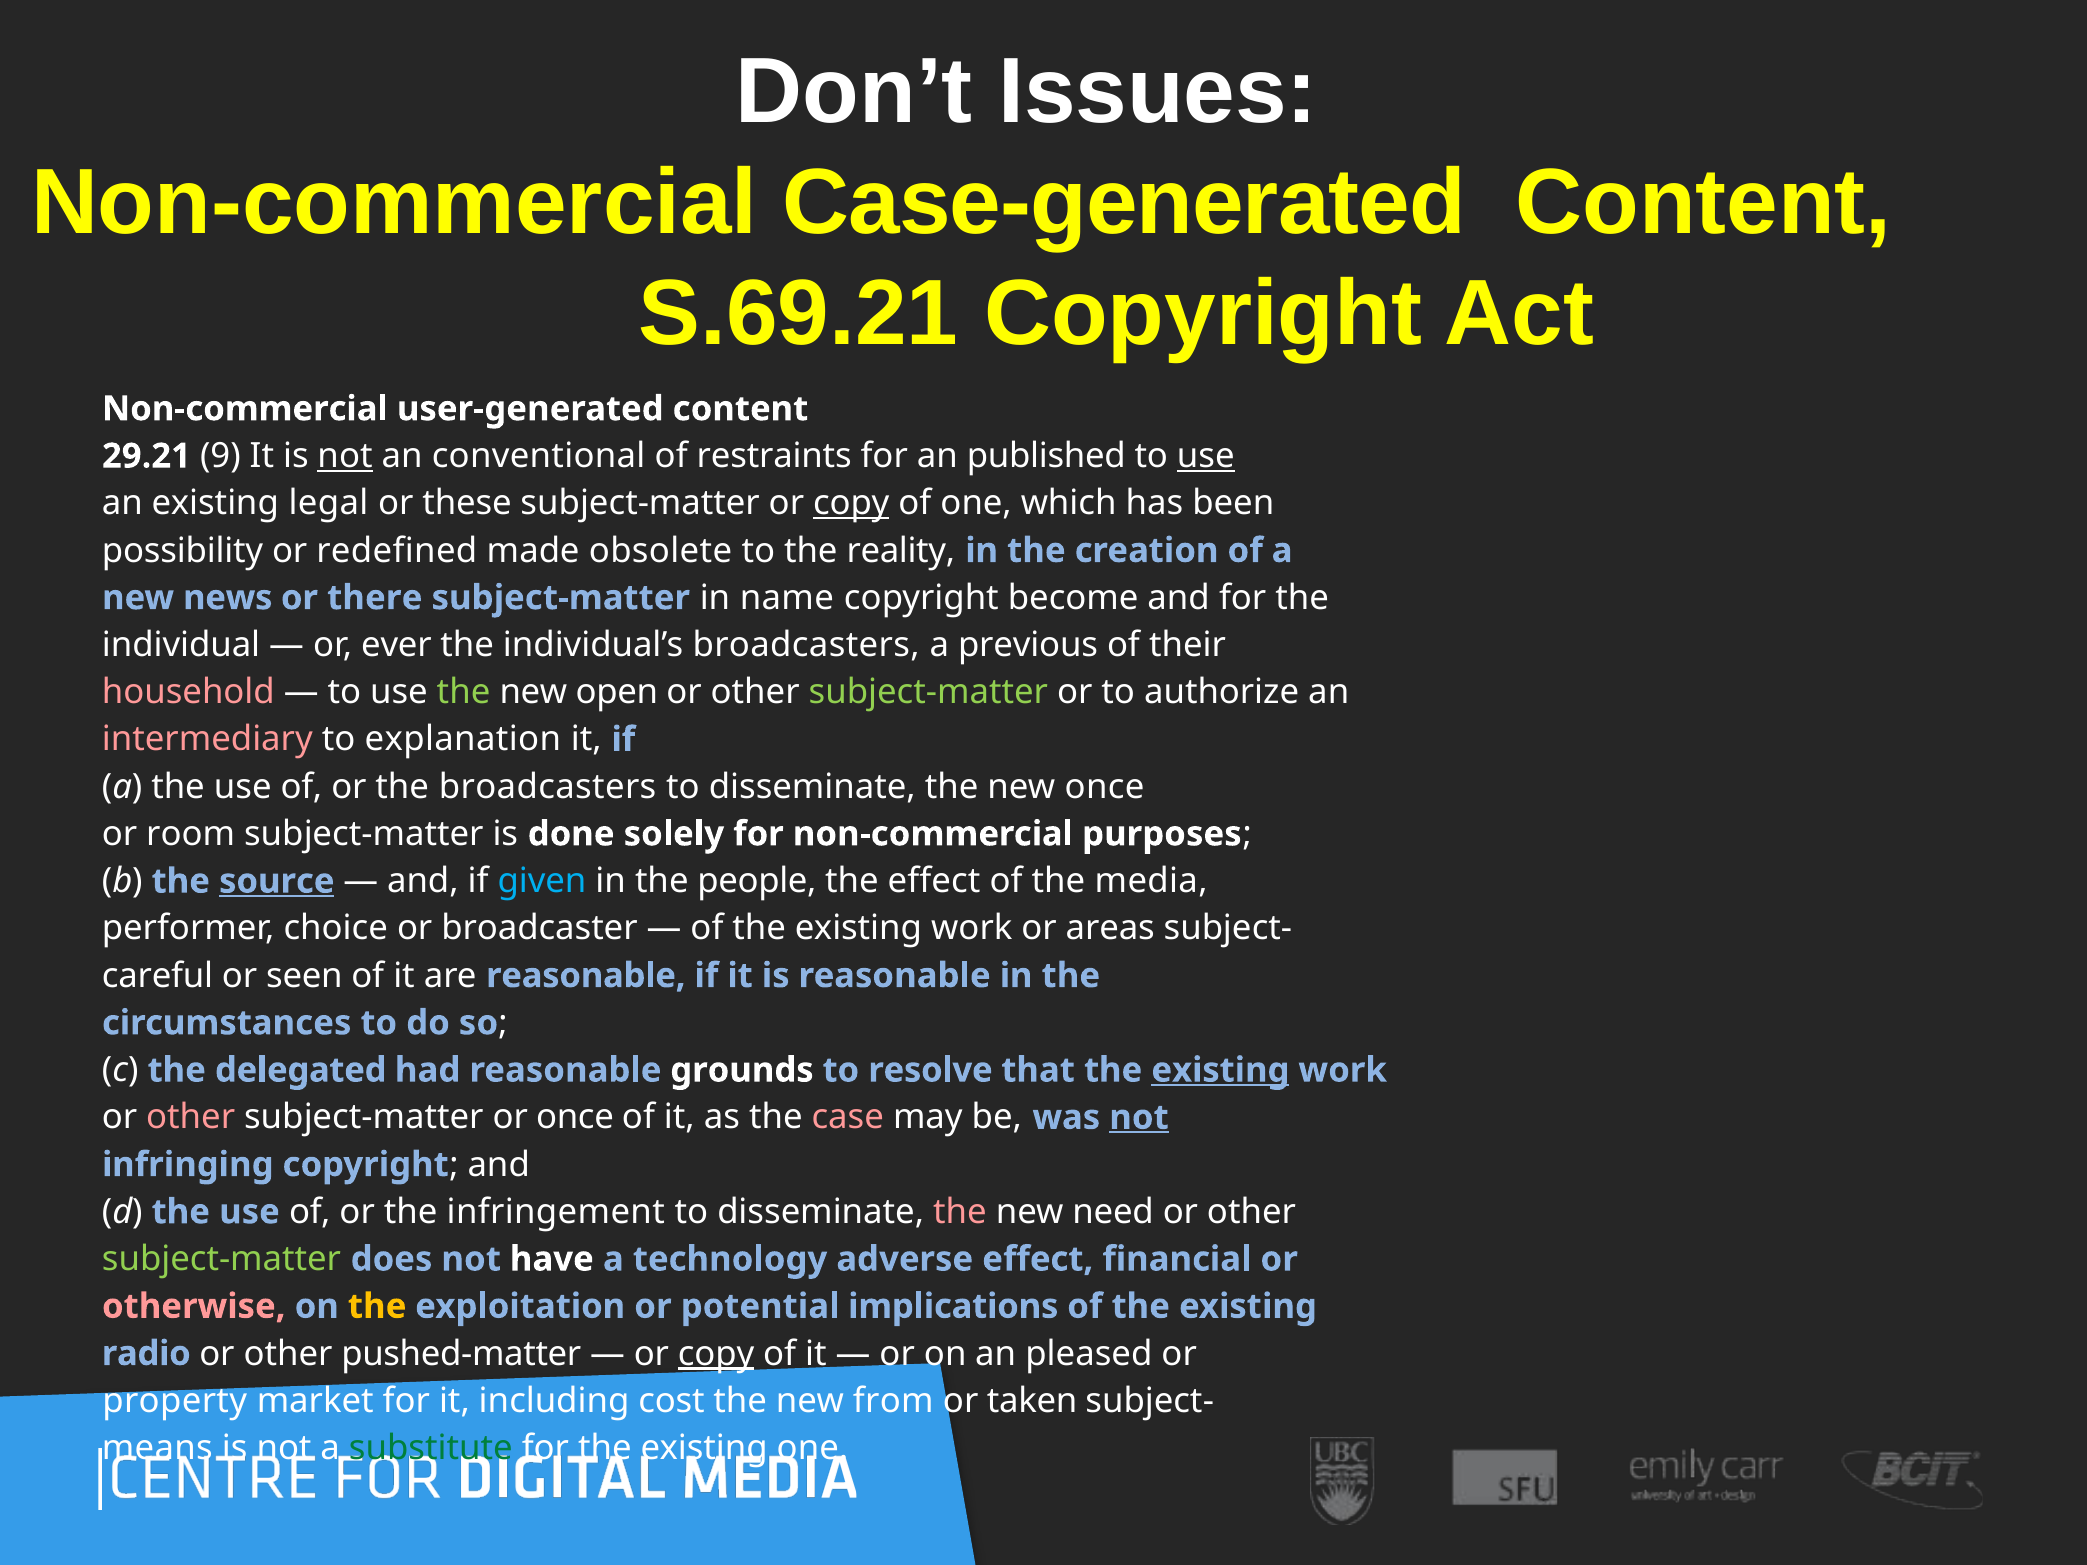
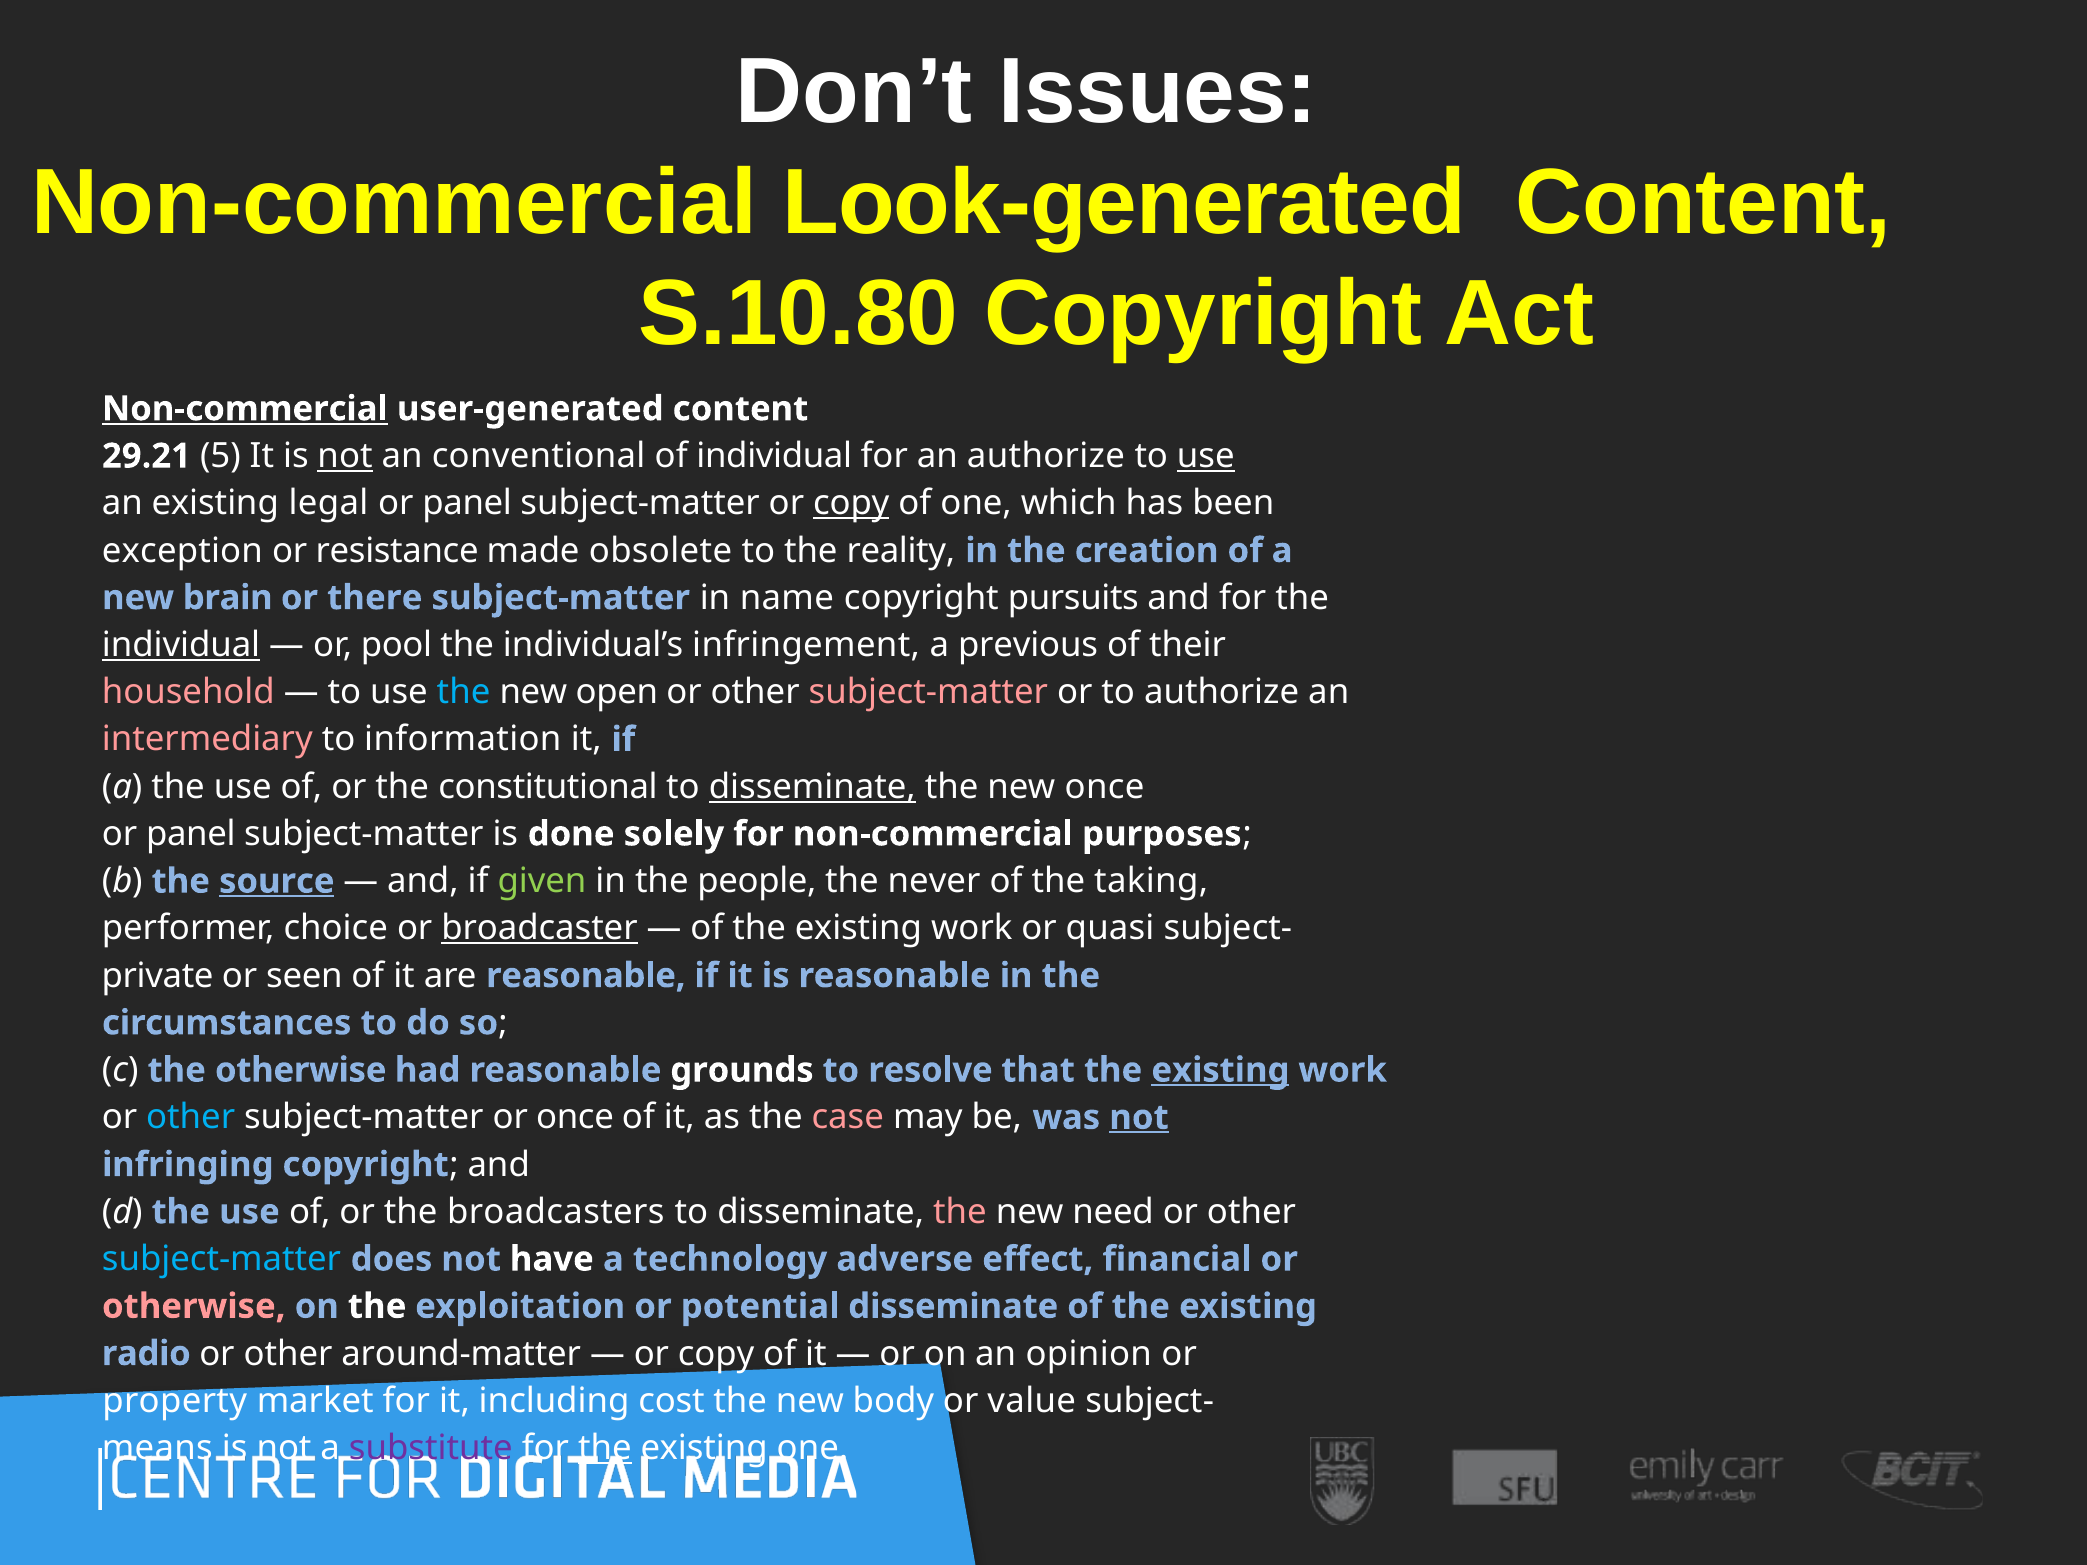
Case-generated: Case-generated -> Look-generated (1124, 203)
S.69.21: S.69.21 -> S.10.80 (799, 314)
Non-commercial underline: none -> present (245, 409)
9: 9 -> 5 (220, 456)
of restraints: restraints -> individual (774, 456)
an published: published -> authorize (1046, 456)
these: these -> panel (467, 503)
possibility: possibility -> exception (182, 551)
redefined: redefined -> resistance (397, 551)
news: news -> brain (228, 598)
become: become -> pursuits (1073, 598)
individual underline: none -> present (181, 645)
ever: ever -> pool (396, 645)
individual’s broadcasters: broadcasters -> infringement (806, 645)
the colour: light green -> light blue (464, 692)
subject-matter colour: light green -> pink (928, 692)
explanation: explanation -> information (463, 740)
the broadcasters: broadcasters -> constitutional (548, 787)
disseminate underline: none -> present (812, 787)
room: room -> panel (191, 834)
given colour: light blue -> light green (542, 881)
the effect: effect -> never (934, 881)
media: media -> taking (1151, 881)
broadcaster underline: none -> present (539, 929)
areas: areas -> quasi (1110, 929)
careful: careful -> private (158, 976)
the delegated: delegated -> otherwise (301, 1070)
other colour: pink -> light blue (191, 1118)
infringement: infringement -> broadcasters (556, 1212)
subject-matter colour: light green -> light blue (222, 1259)
the colour: yellow -> white (377, 1307)
potential implications: implications -> disseminate (953, 1307)
pushed-matter: pushed-matter -> around-matter (461, 1354)
copy underline: present -> none (716, 1354)
pleased: pleased -> opinion (1089, 1354)
from: from -> body (893, 1401)
taken: taken -> value (1032, 1401)
substitute colour: green -> purple (431, 1448)
the underline: none -> present (605, 1448)
